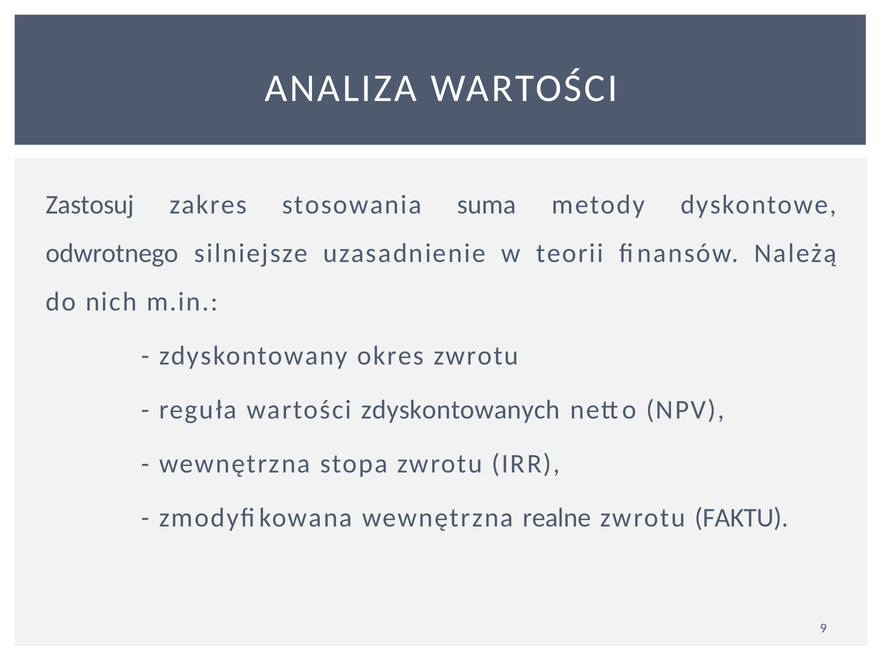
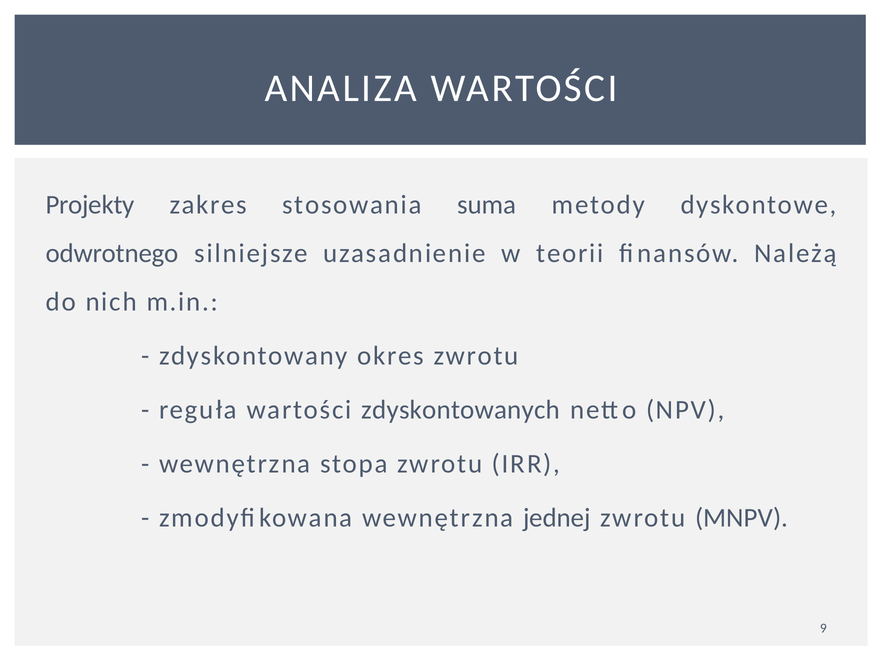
Zastosuj: Zastosuj -> Projekty (90, 205)
realne: realne -> jednej (557, 517)
FAKTU: FAKTU -> MNPV (742, 517)
